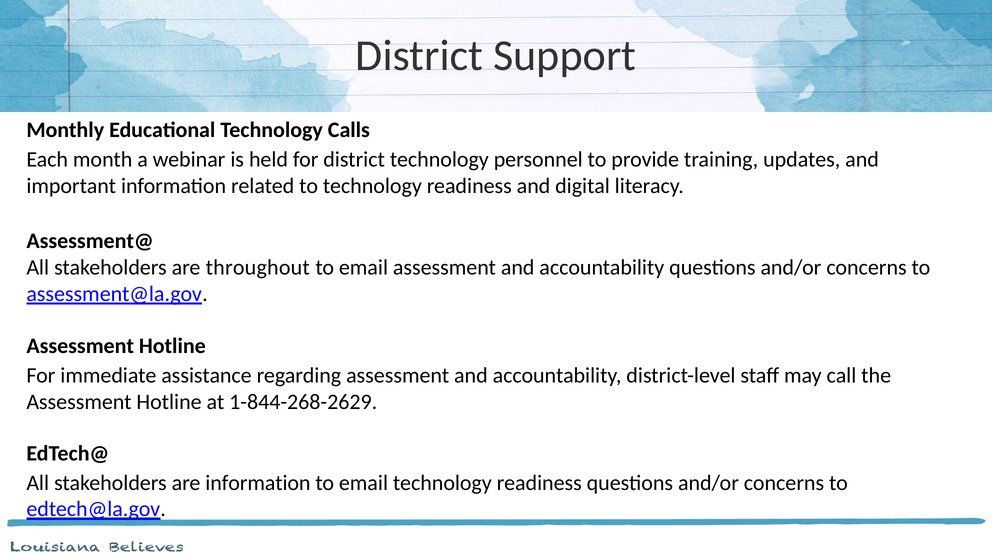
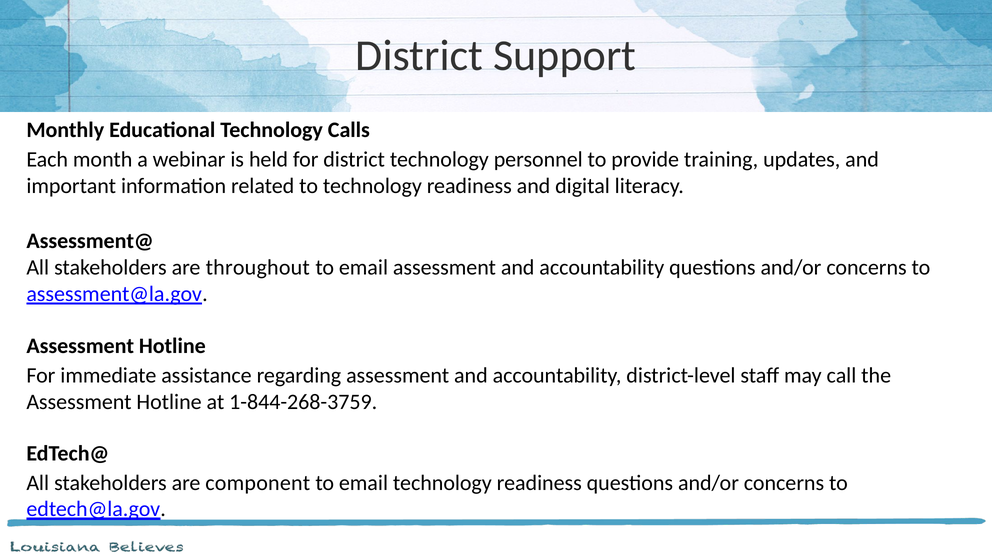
1-844-268-2629: 1-844-268-2629 -> 1-844-268-3759 (303, 402)
are information: information -> component (258, 483)
